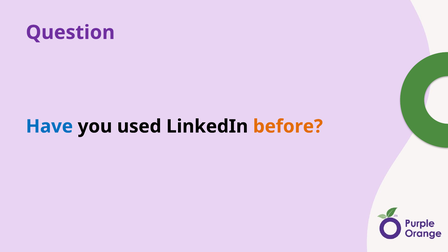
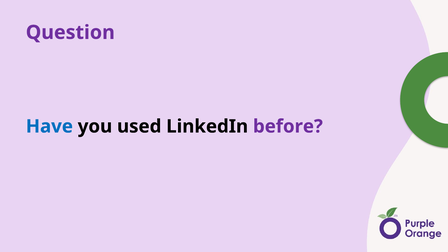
before colour: orange -> purple (288, 126)
